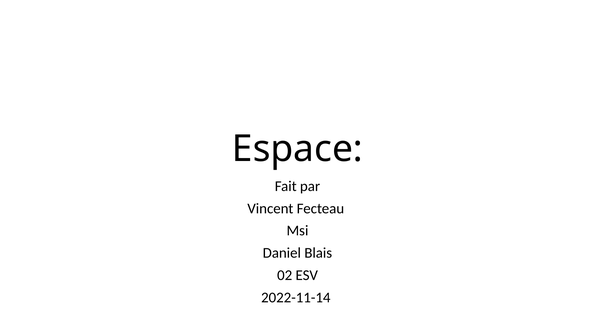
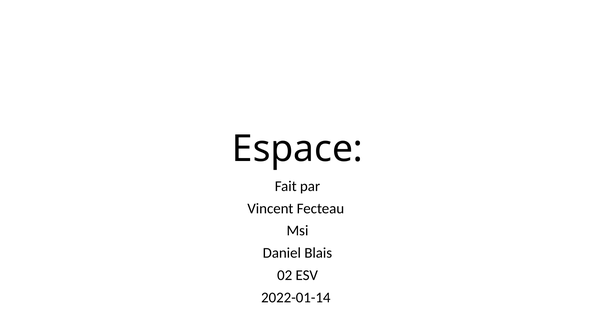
2022-11-14: 2022-11-14 -> 2022-01-14 (296, 297)
